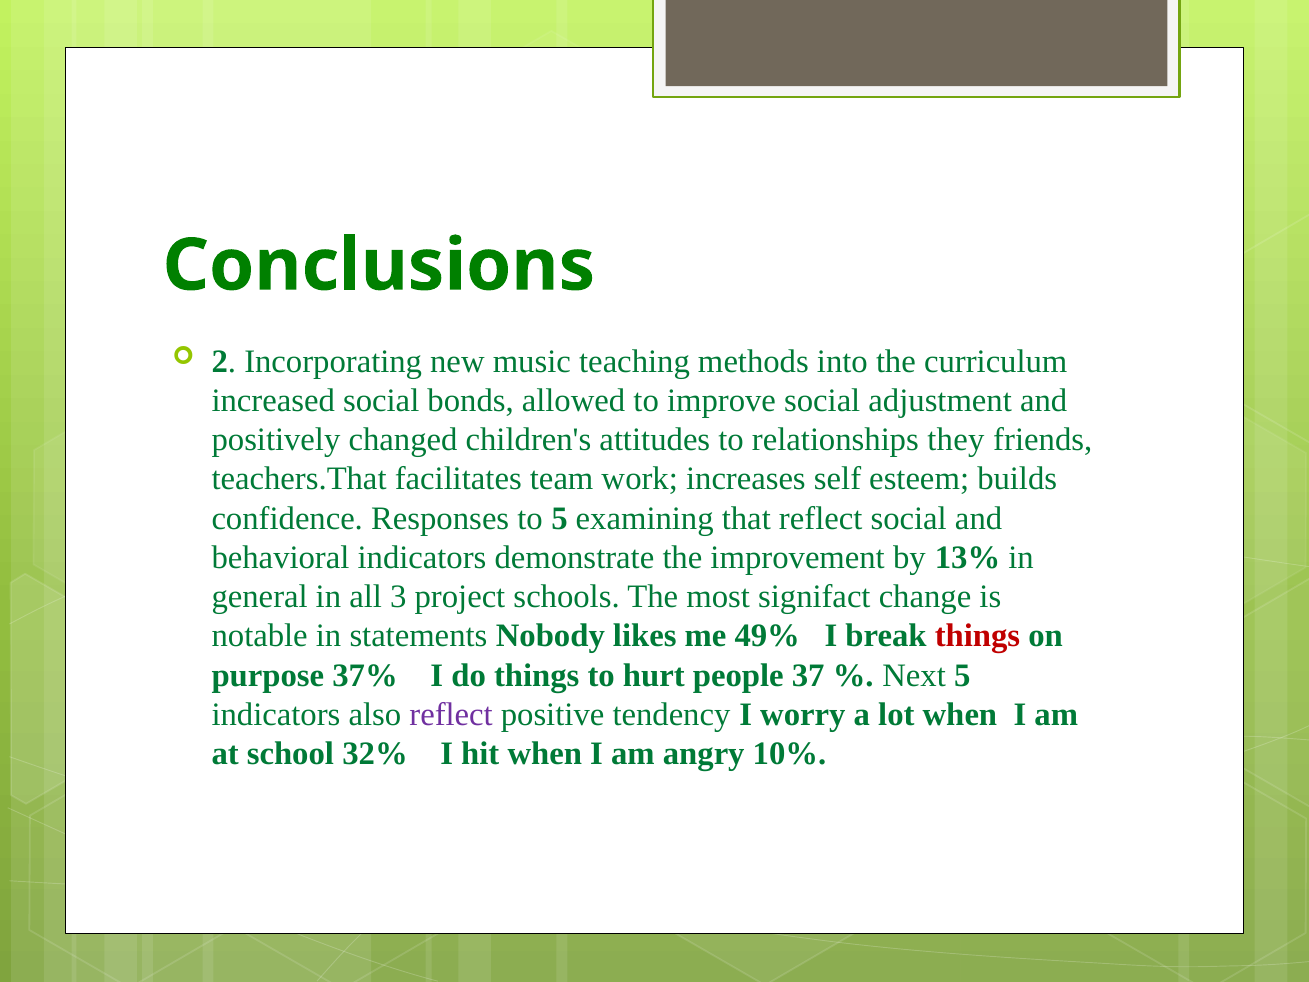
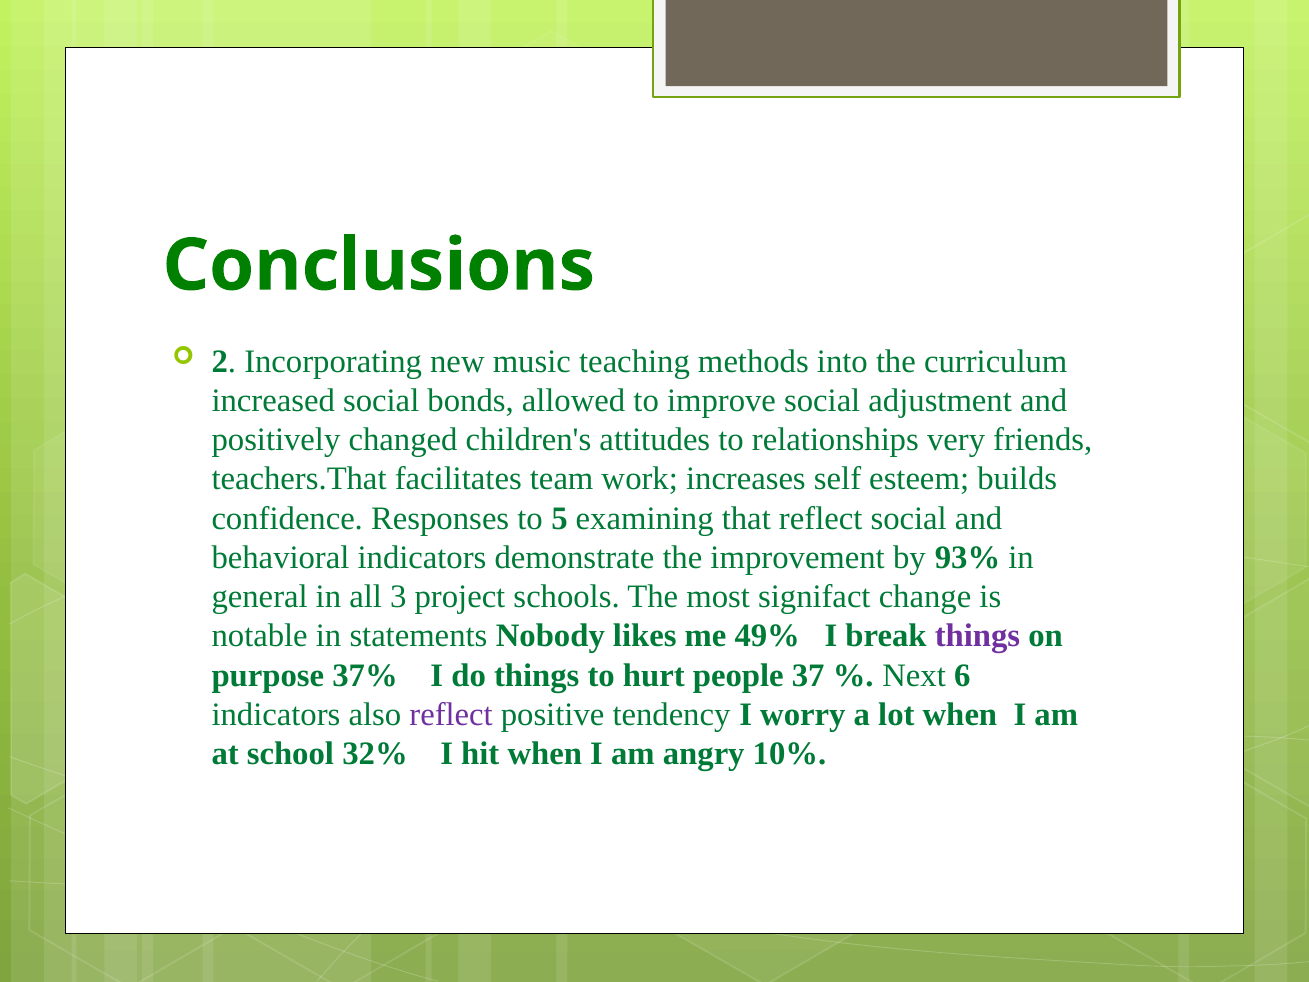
they: they -> very (956, 440)
13%: 13% -> 93% (968, 557)
things colour: red -> purple (978, 636)
Next 5: 5 -> 6 (962, 675)
